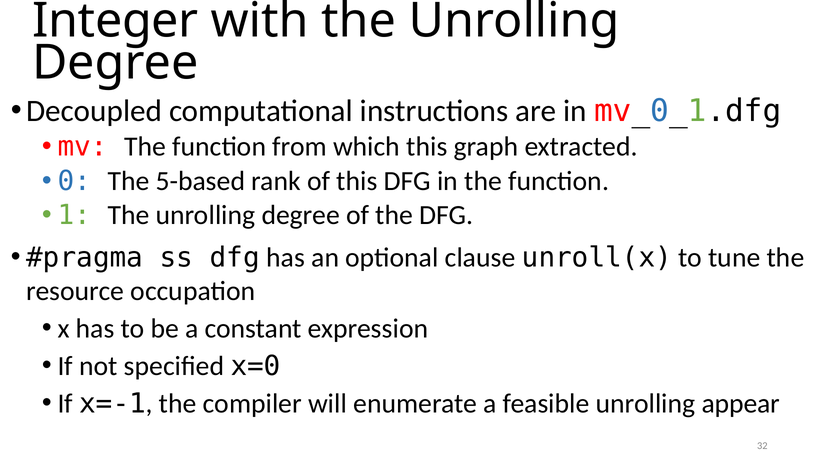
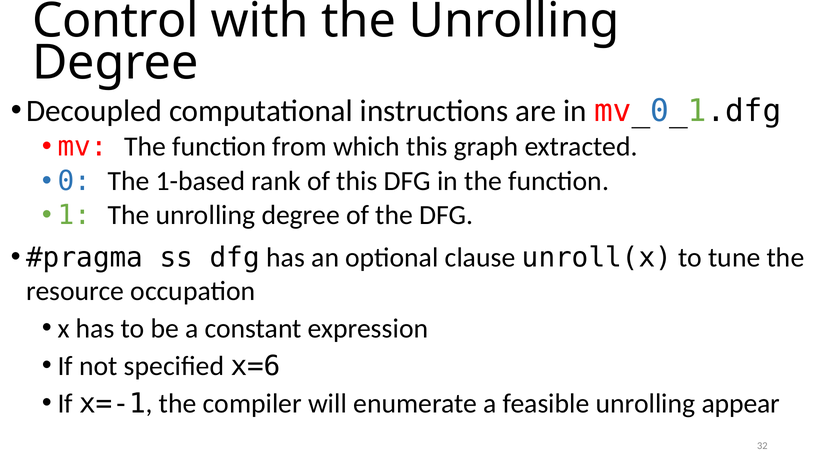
Integer: Integer -> Control (115, 21)
5-based: 5-based -> 1-based (200, 181)
x=0: x=0 -> x=6 (256, 366)
